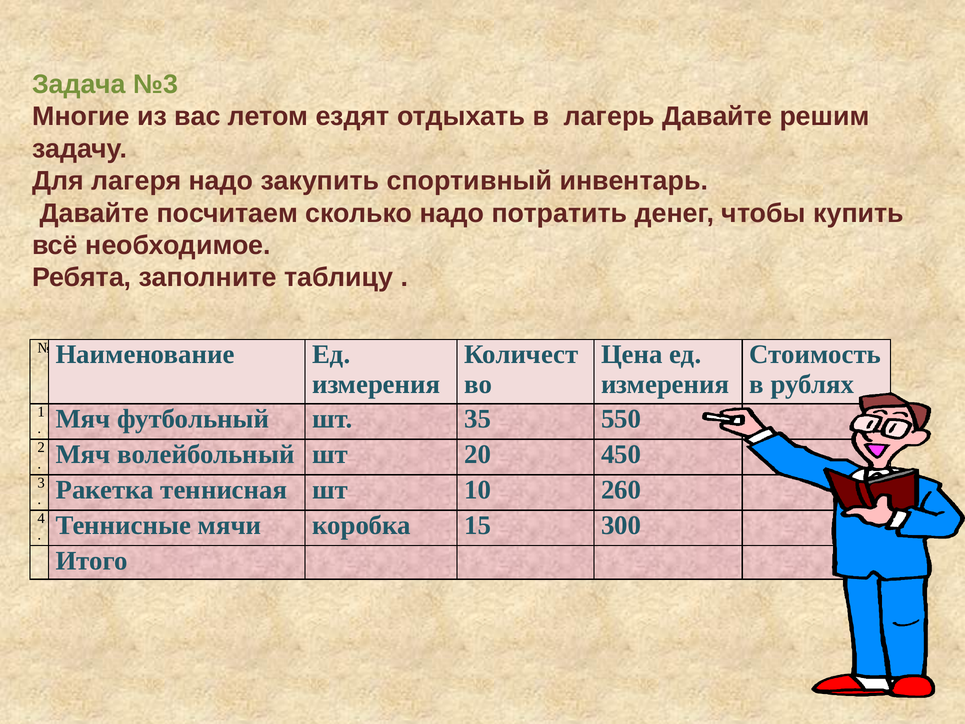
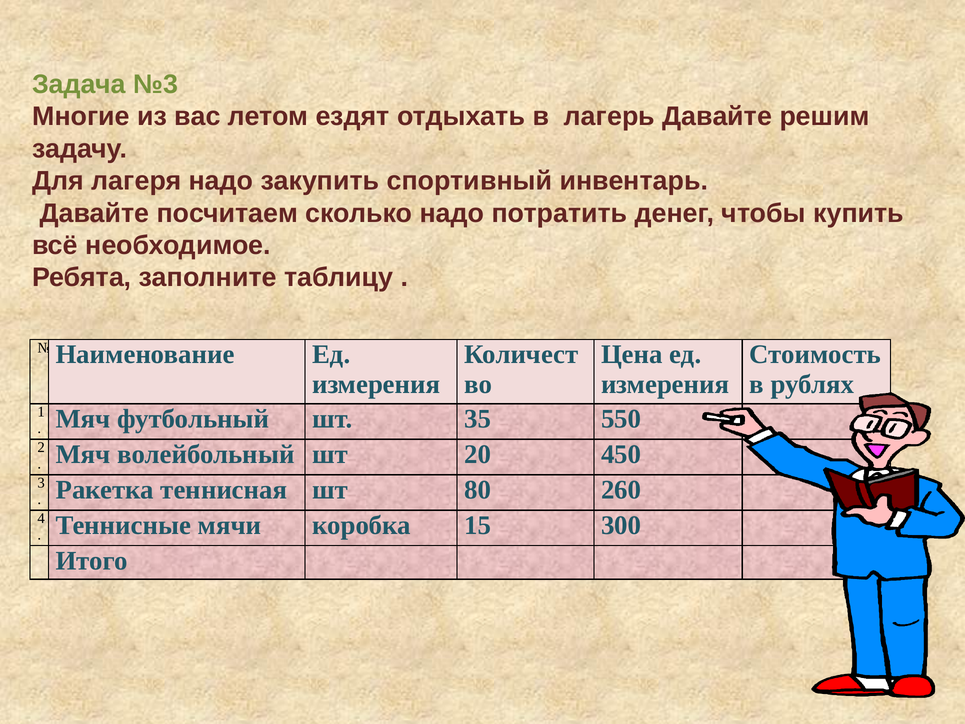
10: 10 -> 80 (478, 490)
